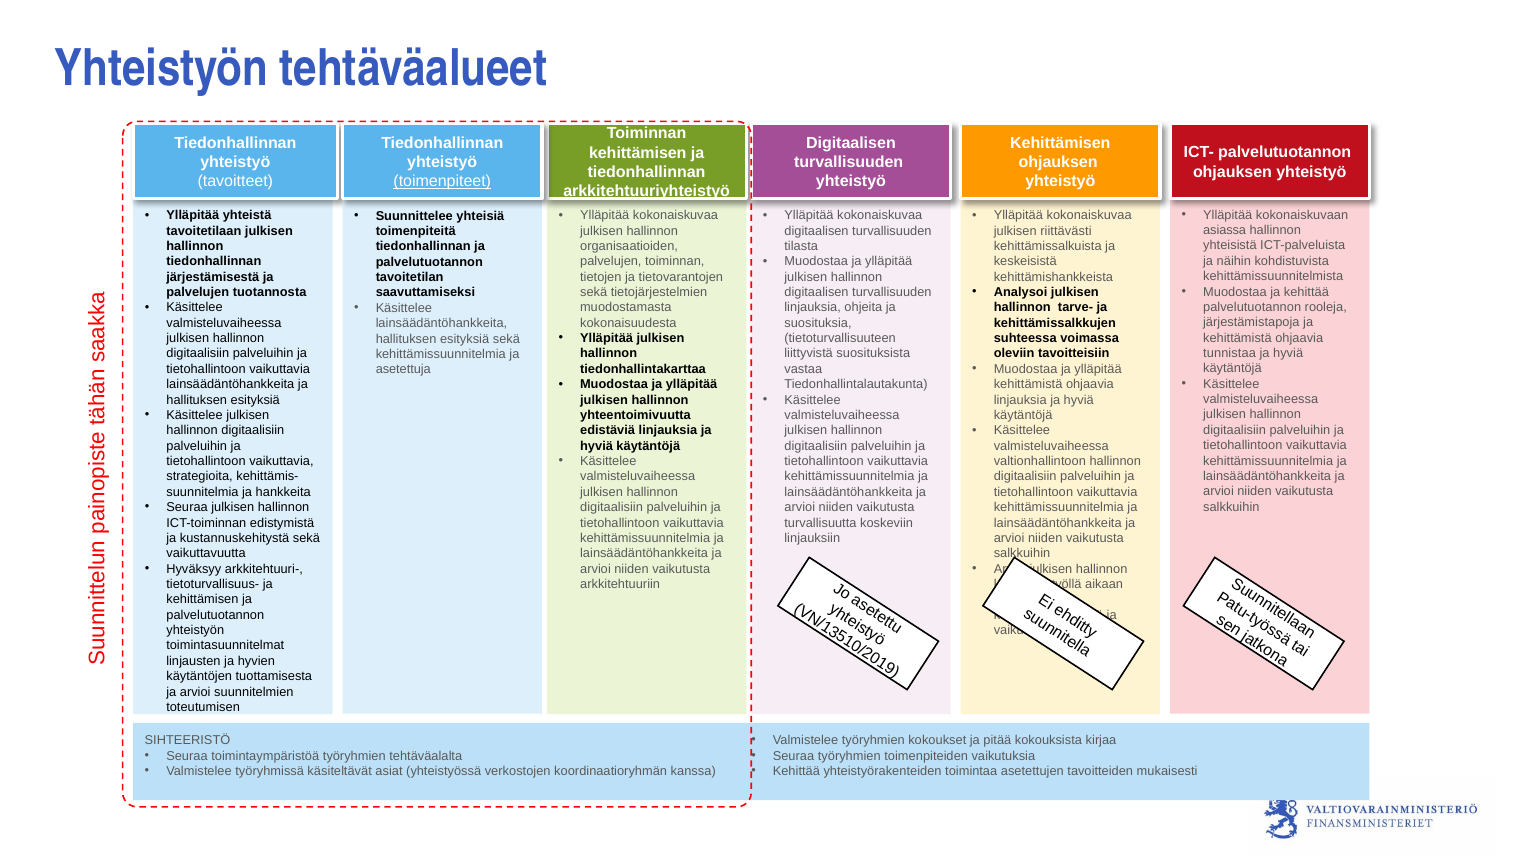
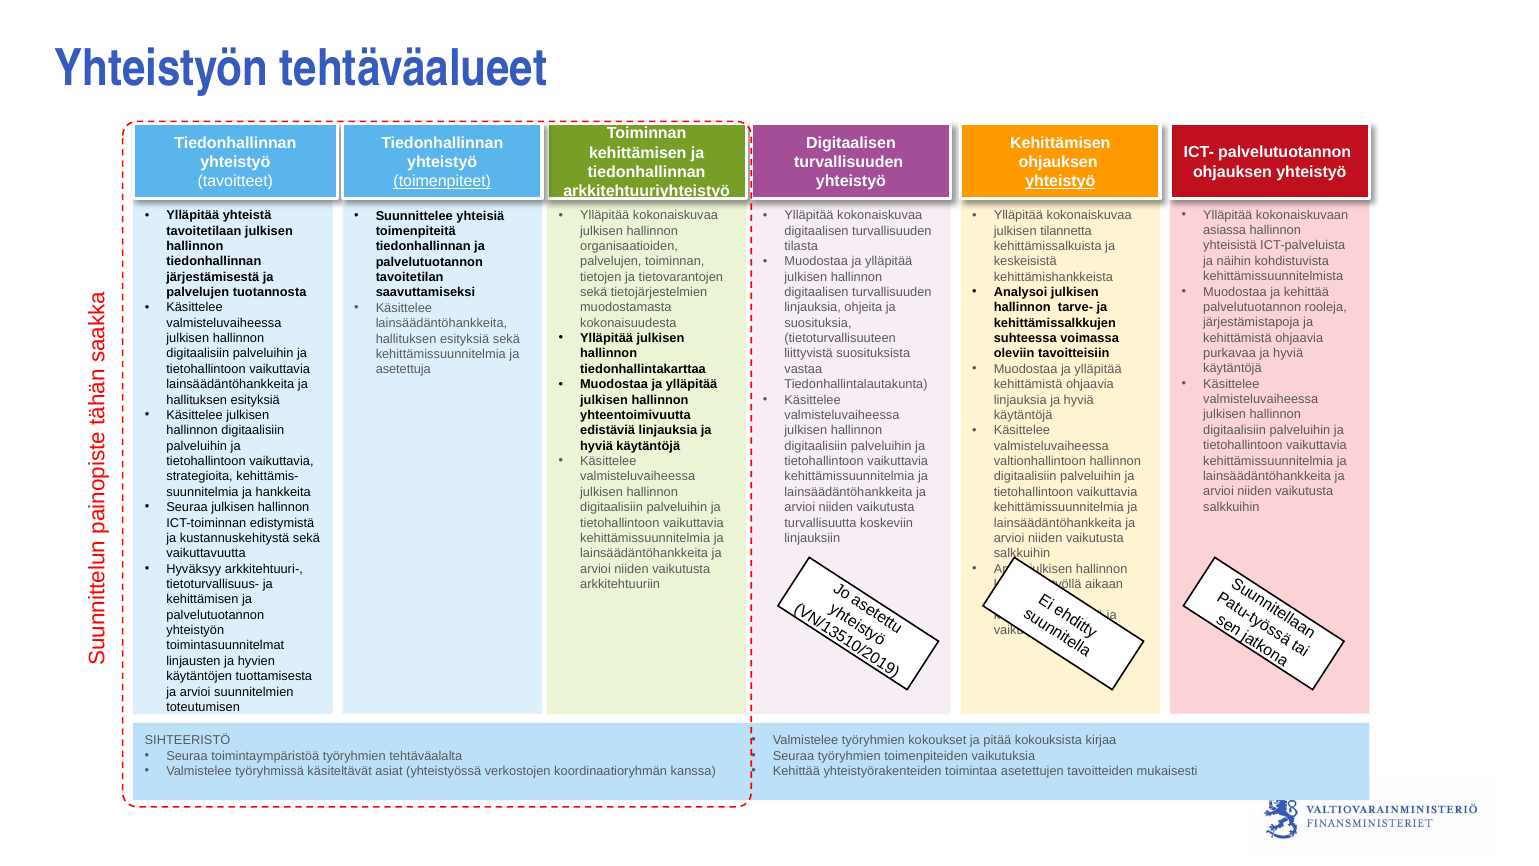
yhteistyö underline: none -> present (1060, 182)
riittävästi: riittävästi -> tilannetta (1066, 231)
tunnistaa: tunnistaa -> purkavaa (1230, 353)
